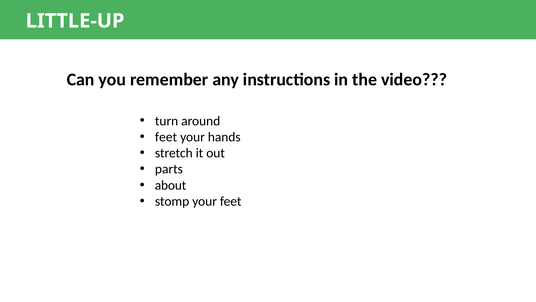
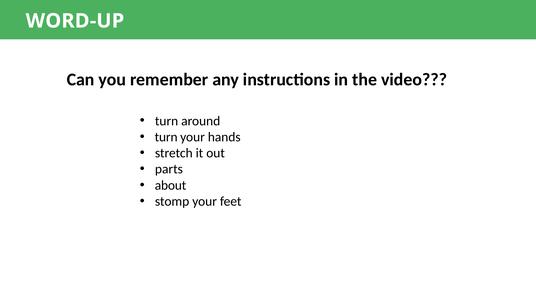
LITTLE-UP: LITTLE-UP -> WORD-UP (75, 21)
feet: feet -> turn (166, 137)
